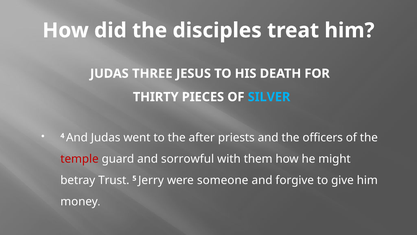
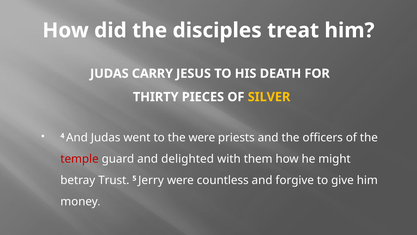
THREE: THREE -> CARRY (152, 73)
SILVER colour: light blue -> yellow (269, 97)
the after: after -> were (202, 138)
sorrowful: sorrowful -> delighted (188, 159)
someone: someone -> countless (223, 180)
